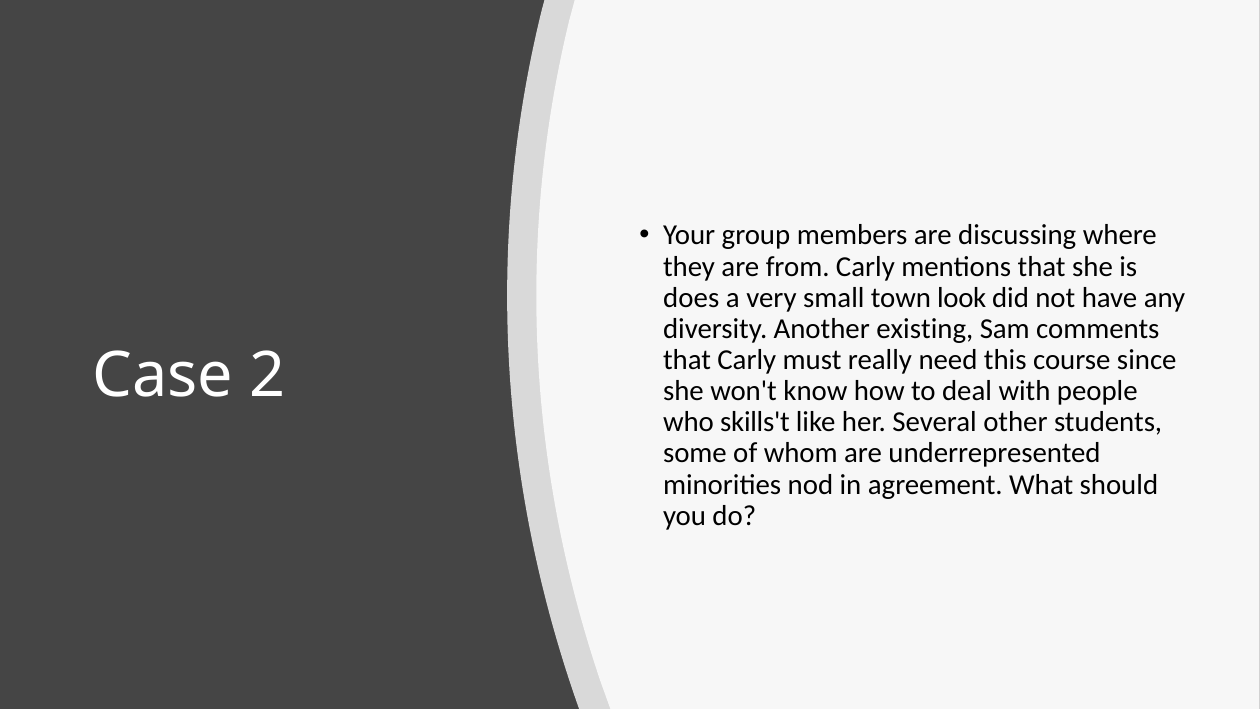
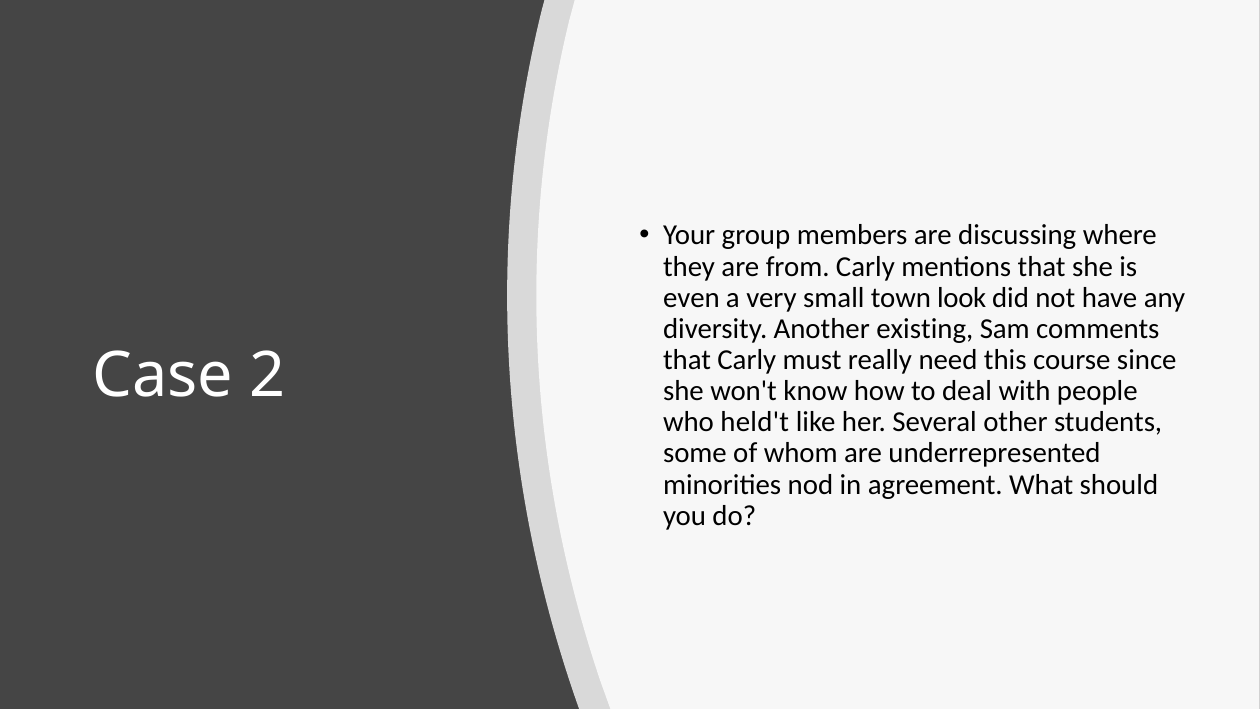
does: does -> even (691, 298)
skills't: skills't -> held't (755, 422)
